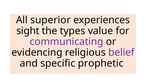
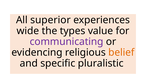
sight: sight -> wide (28, 31)
belief colour: purple -> orange (121, 53)
prophetic: prophetic -> pluralistic (101, 63)
